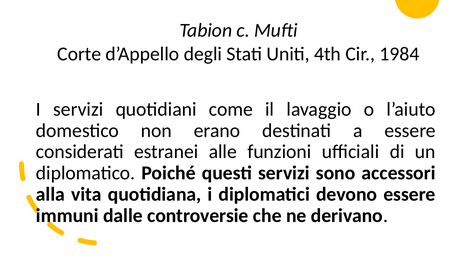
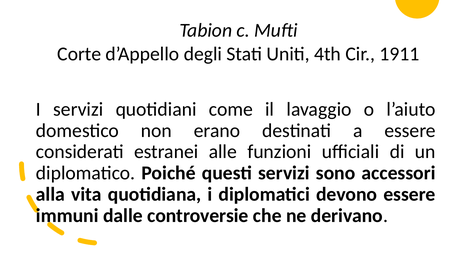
1984: 1984 -> 1911 (399, 54)
